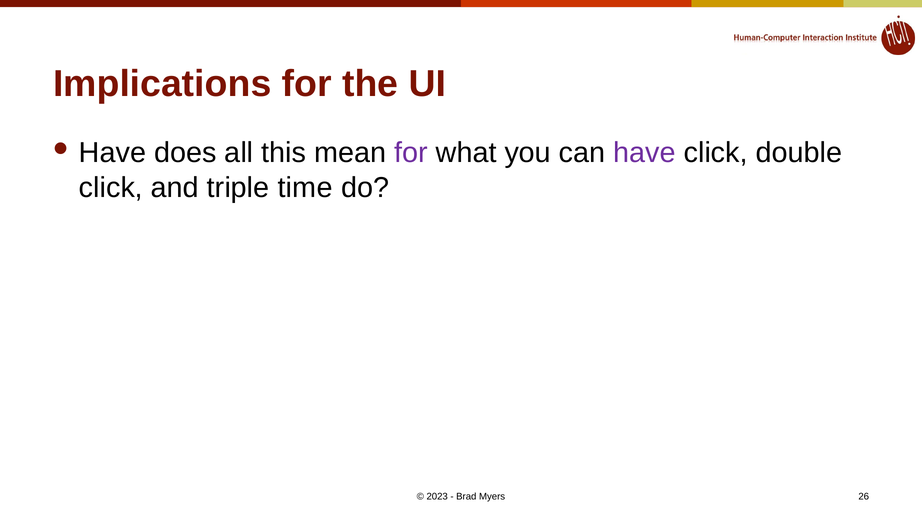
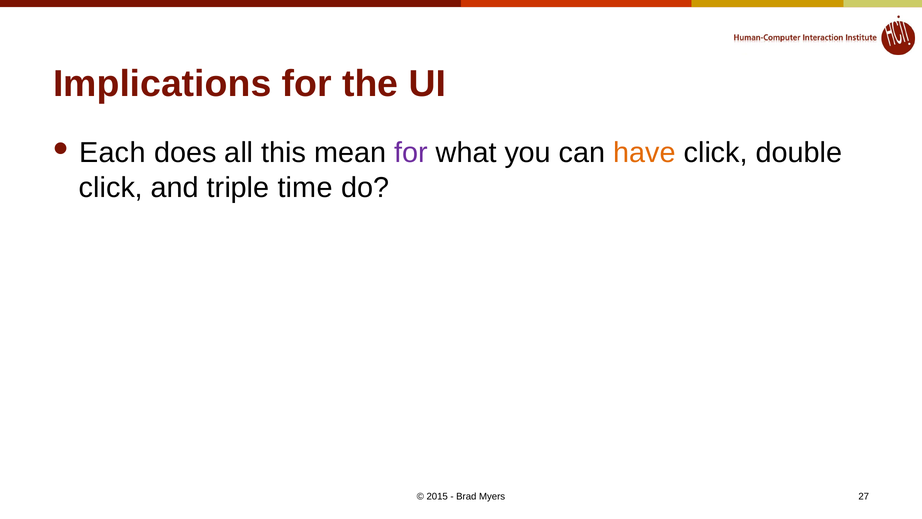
Have: Have -> Each (112, 153)
have colour: purple -> orange (645, 153)
2023: 2023 -> 2015 (437, 496)
26: 26 -> 27 (864, 496)
